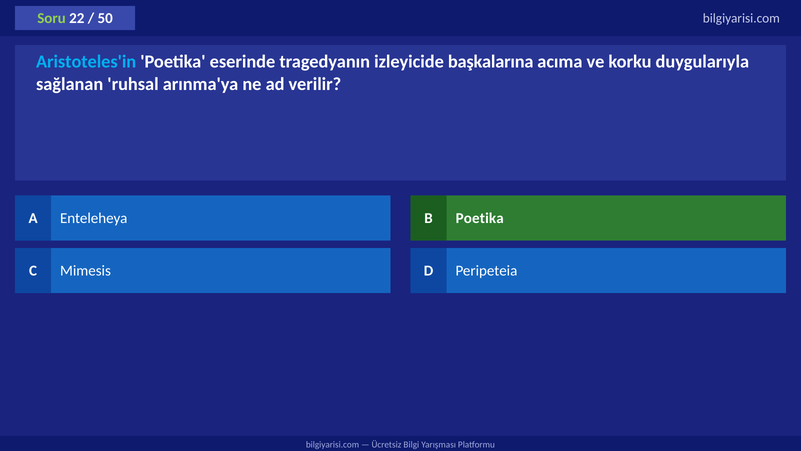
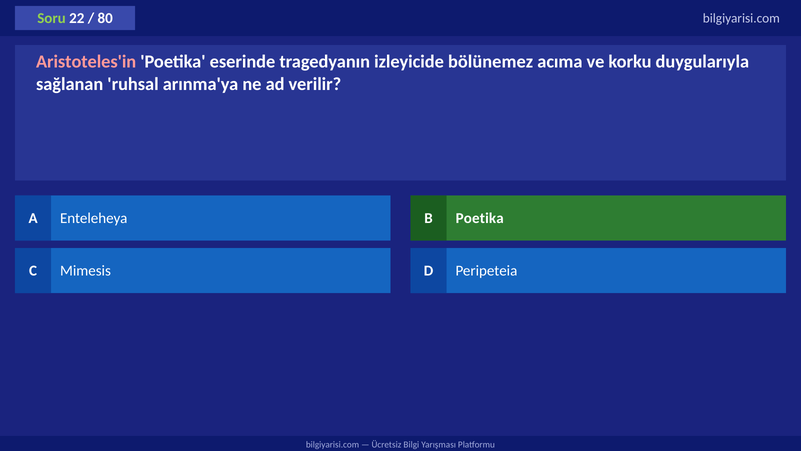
50: 50 -> 80 (105, 18)
Aristoteles'in colour: light blue -> pink (86, 62)
başkalarına: başkalarına -> bölünemez (491, 62)
